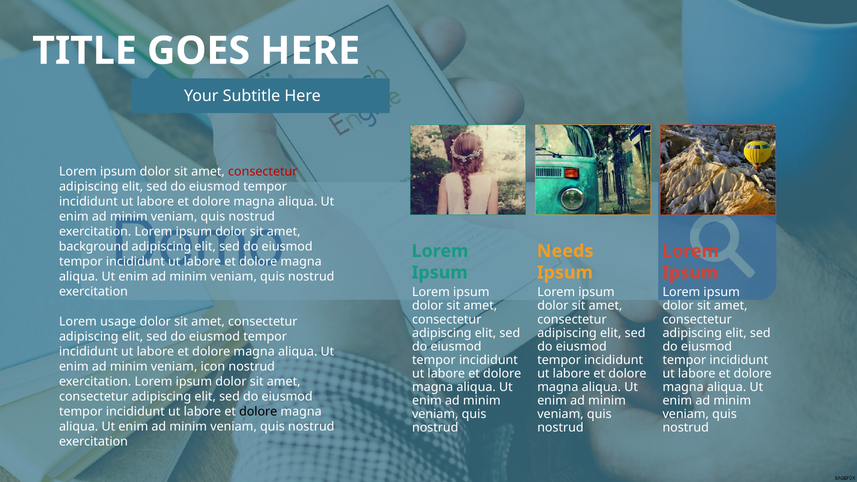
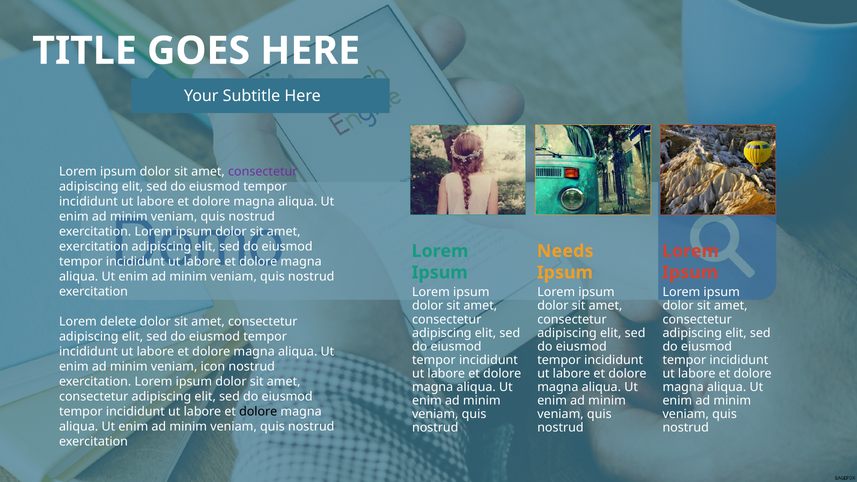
consectetur colour: red -> purple (263, 172)
background: background -> exercitation (94, 247)
usage: usage -> delete (118, 322)
